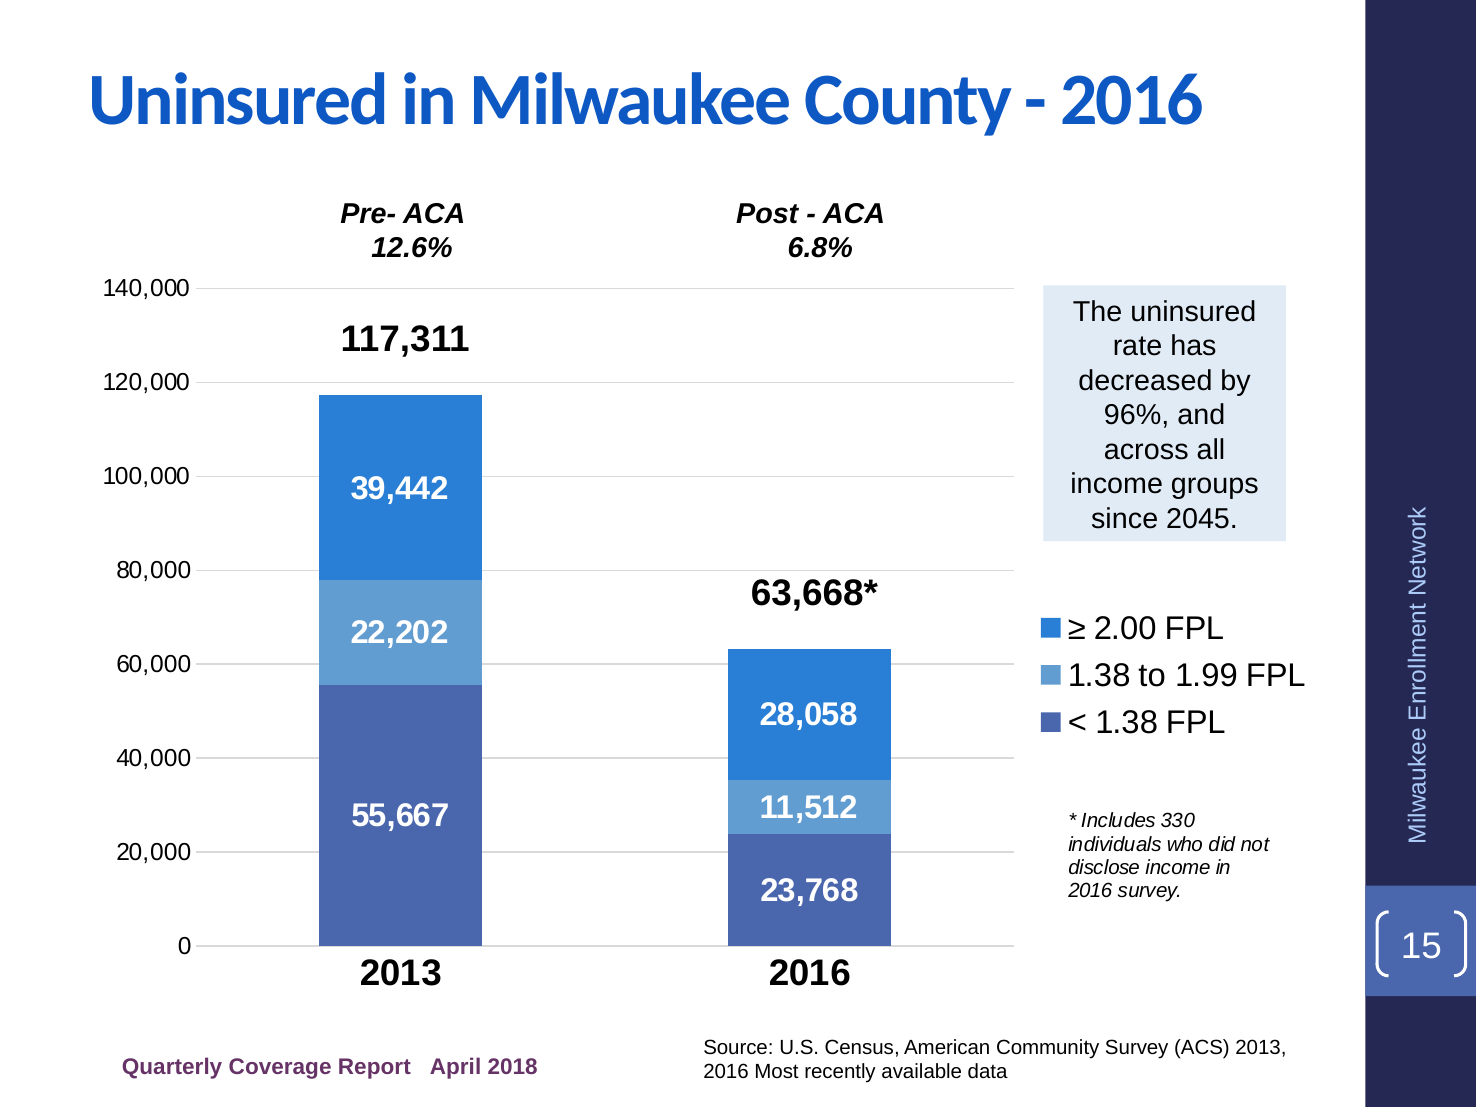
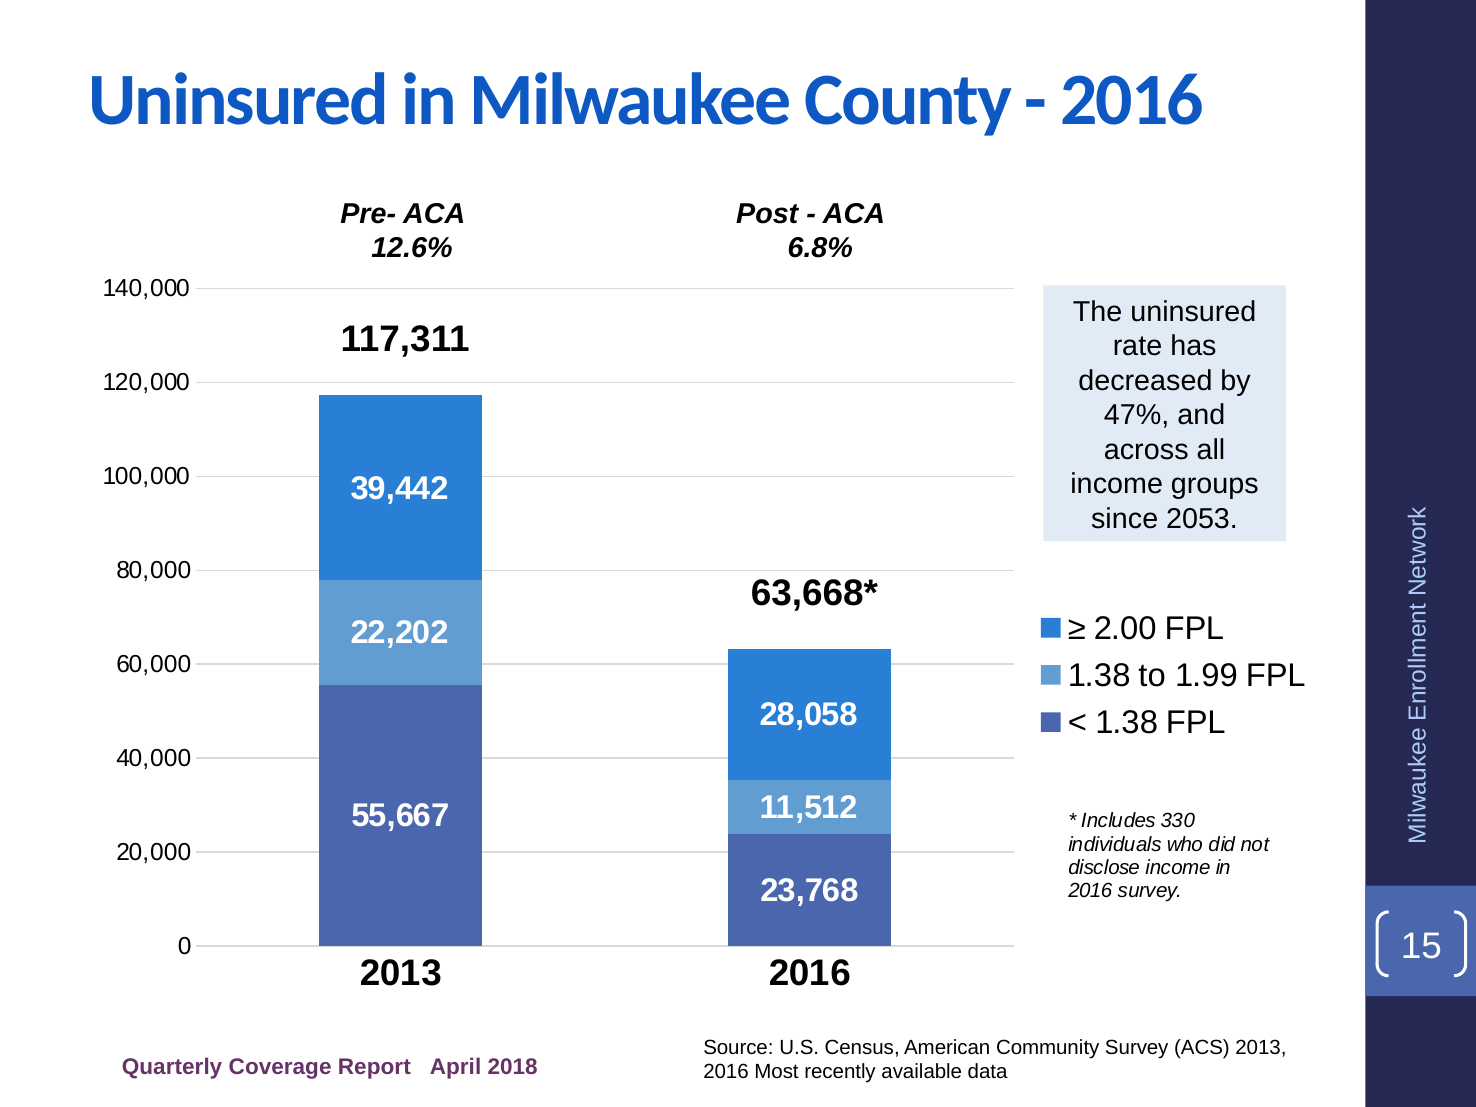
96%: 96% -> 47% (1137, 415)
2045: 2045 -> 2053 (1202, 519)
